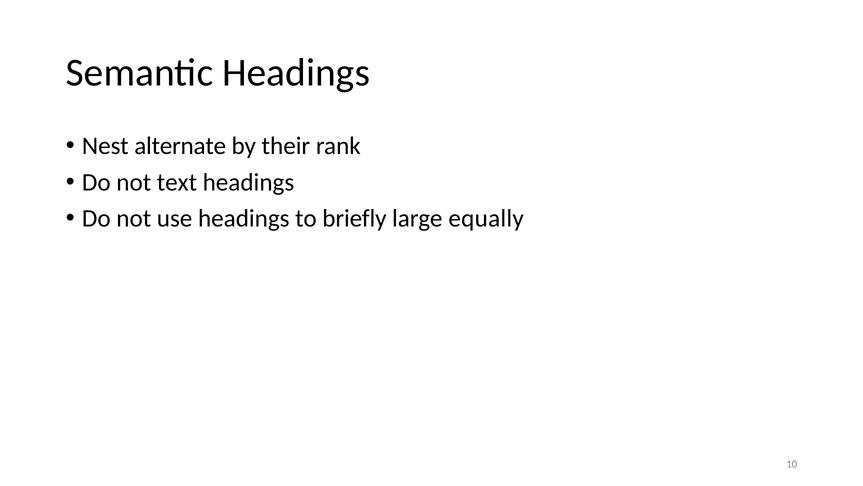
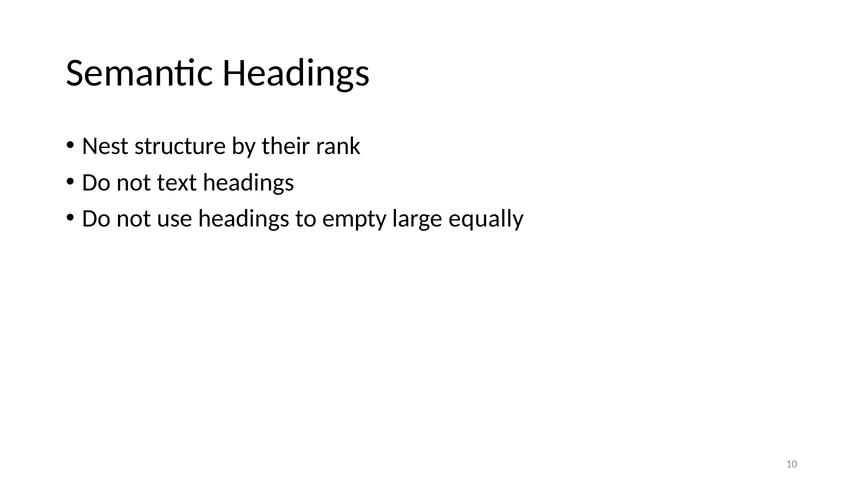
alternate: alternate -> structure (180, 146)
briefly: briefly -> empty (354, 218)
